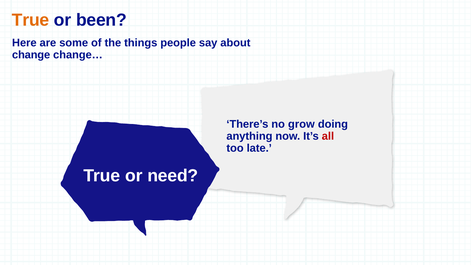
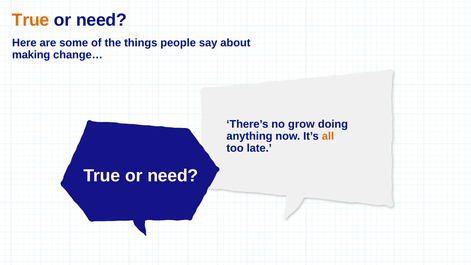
been: been -> need (101, 20)
change: change -> making (31, 55)
all colour: red -> orange (328, 136)
